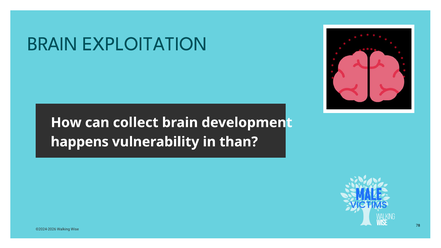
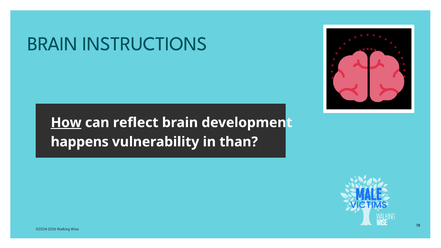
EXPLOITATION: EXPLOITATION -> INSTRUCTIONS (145, 44)
How underline: none -> present (66, 123)
collect: collect -> reflect (136, 123)
